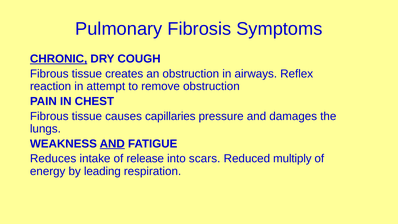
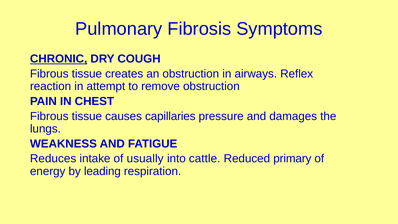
AND underline: present -> none (112, 144)
release: release -> usually (145, 159)
scars: scars -> cattle (205, 159)
multiply: multiply -> primary (292, 159)
